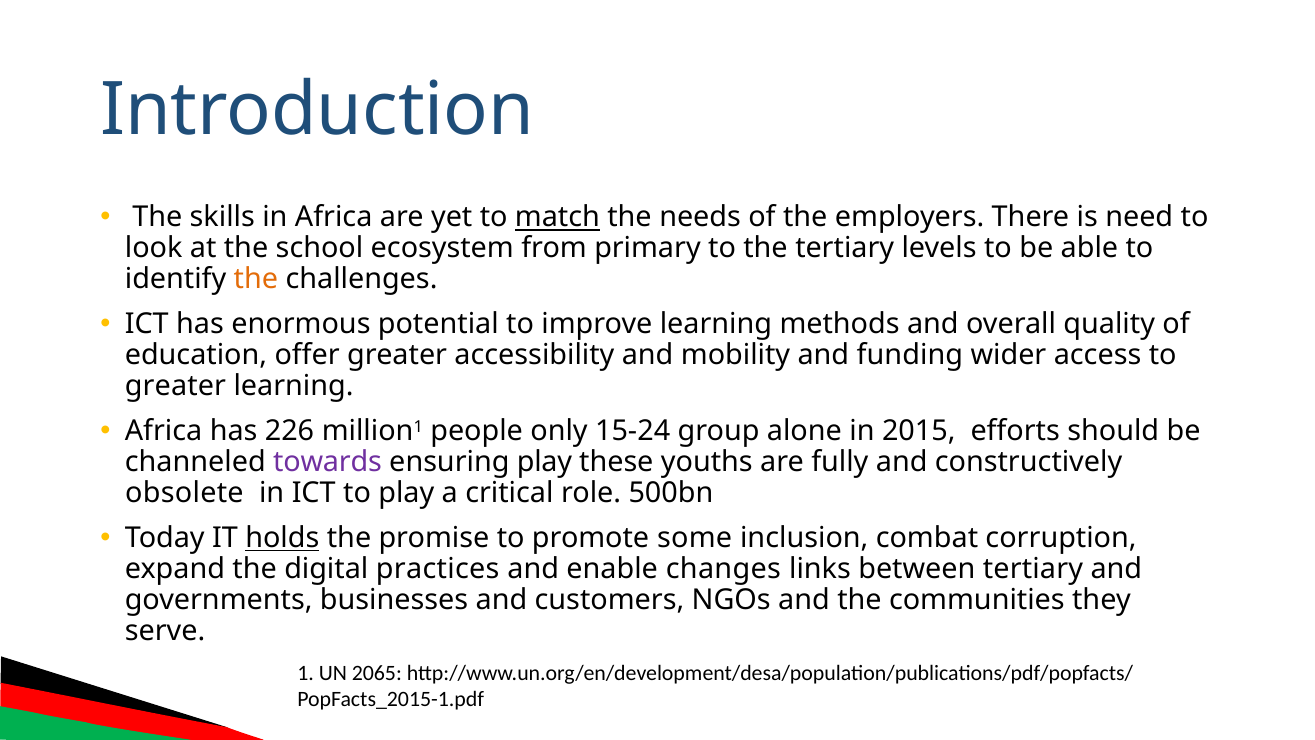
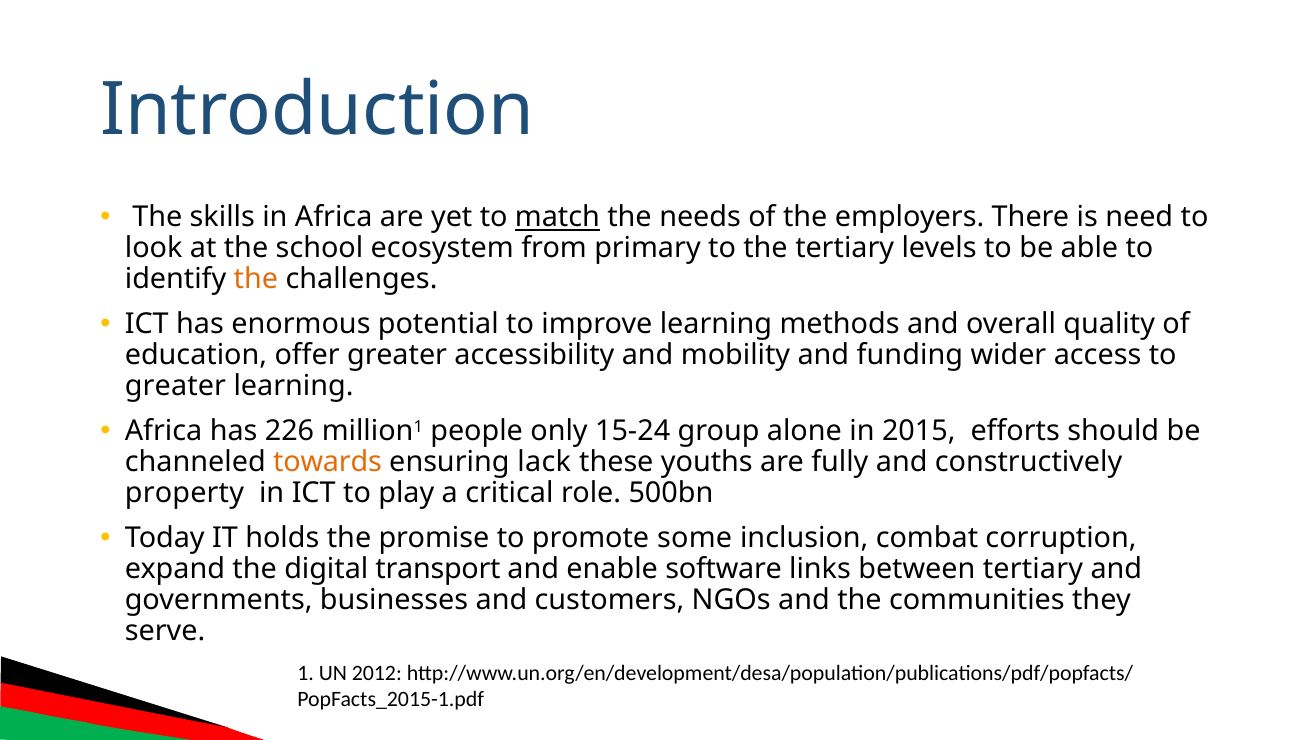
towards colour: purple -> orange (328, 462)
ensuring play: play -> lack (544, 462)
obsolete: obsolete -> property (184, 493)
holds underline: present -> none (282, 538)
practices: practices -> transport (438, 569)
changes: changes -> software (724, 569)
2065: 2065 -> 2012 (377, 673)
